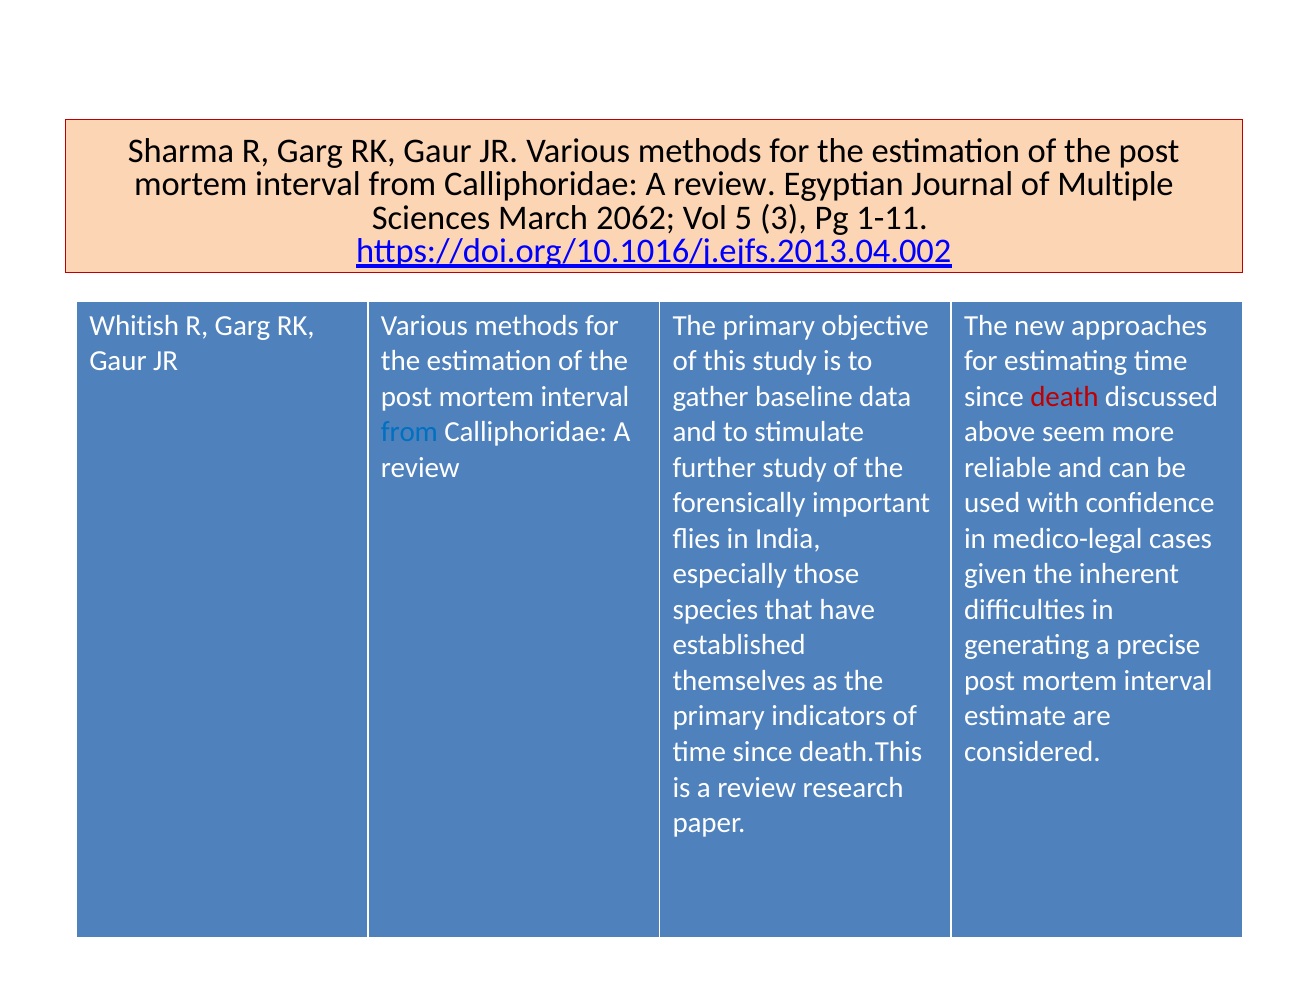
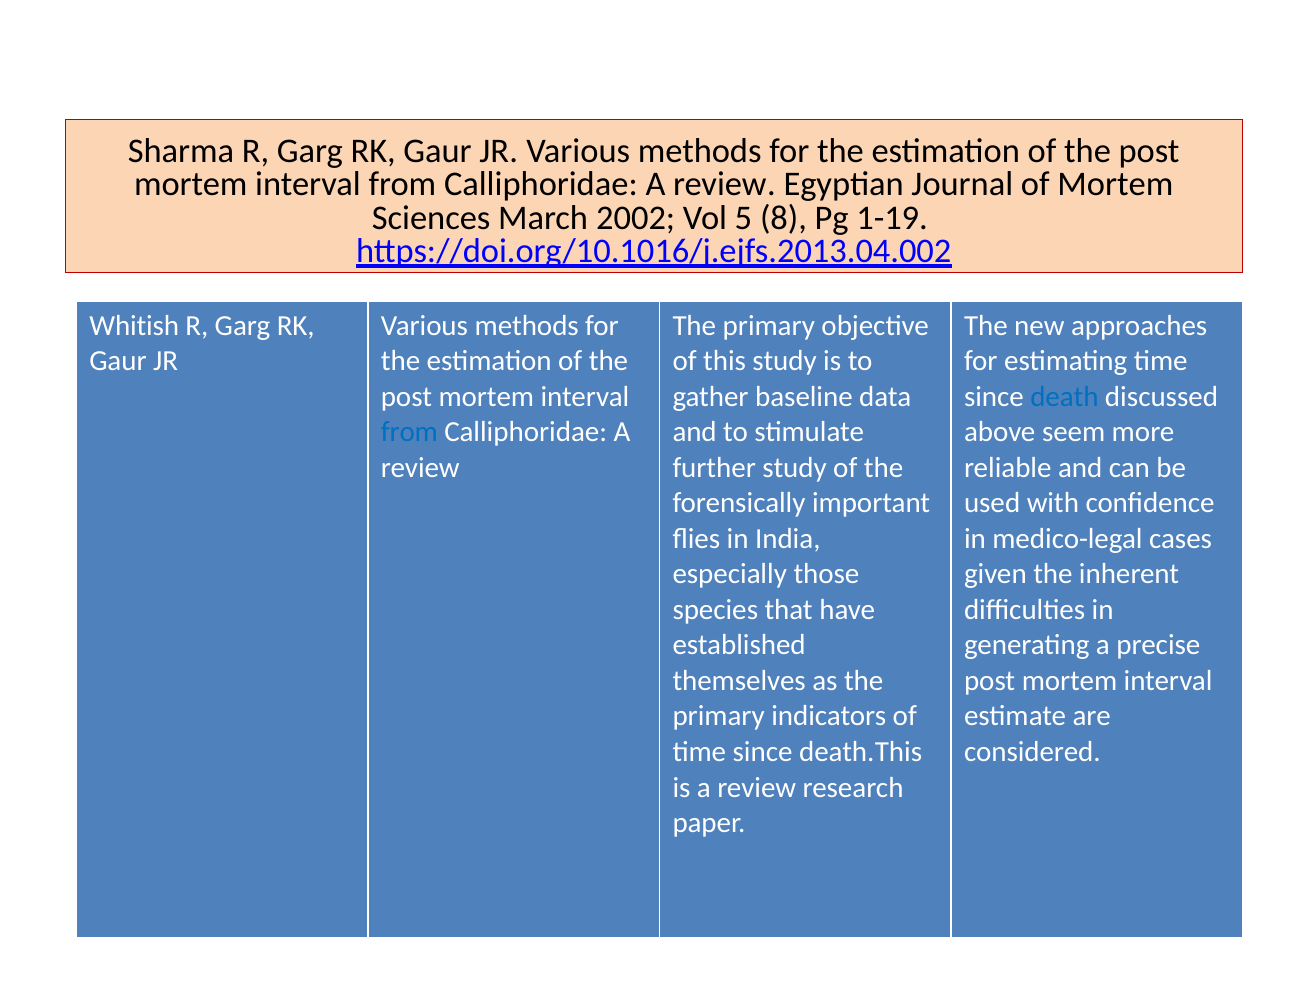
of Multiple: Multiple -> Mortem (1115, 185)
2062: 2062 -> 2002 (636, 218)
3: 3 -> 8 (783, 218)
1-11: 1-11 -> 1-19 (892, 218)
death colour: red -> blue (1064, 397)
